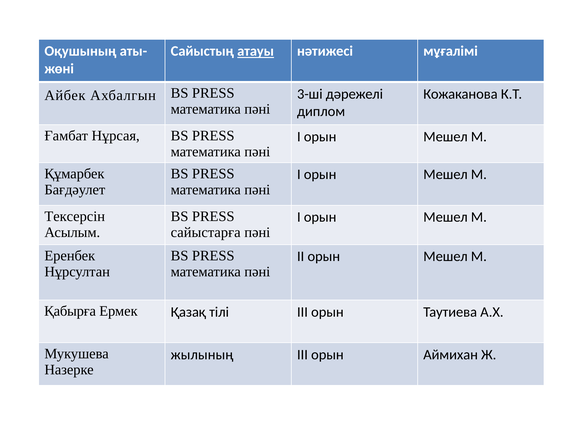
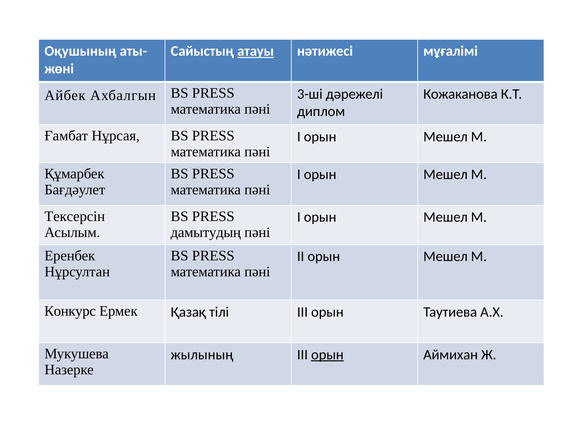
сайыстарға: сайыстарға -> дамытудың (206, 232)
Қабырға: Қабырға -> Конкурс (70, 311)
орын underline: none -> present (327, 354)
